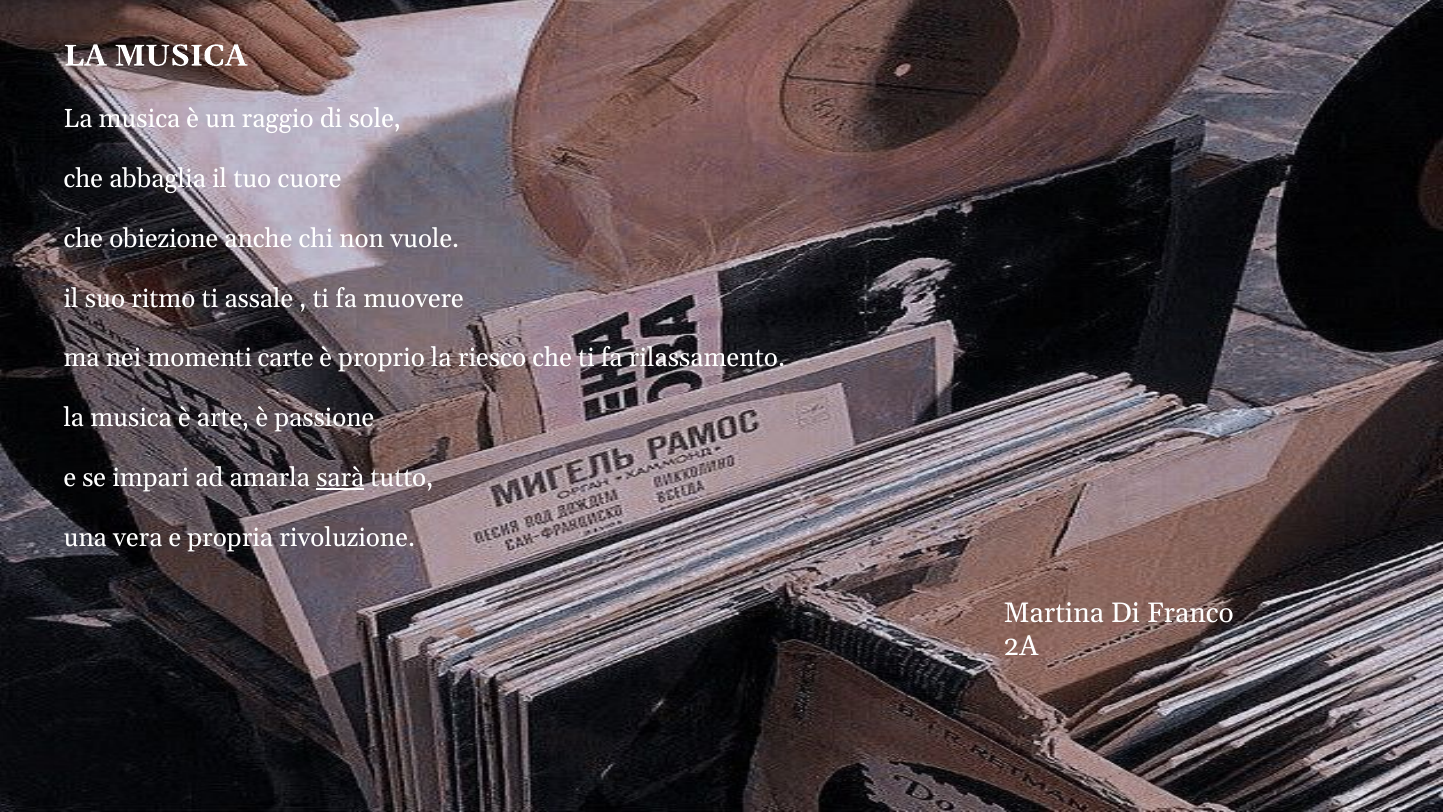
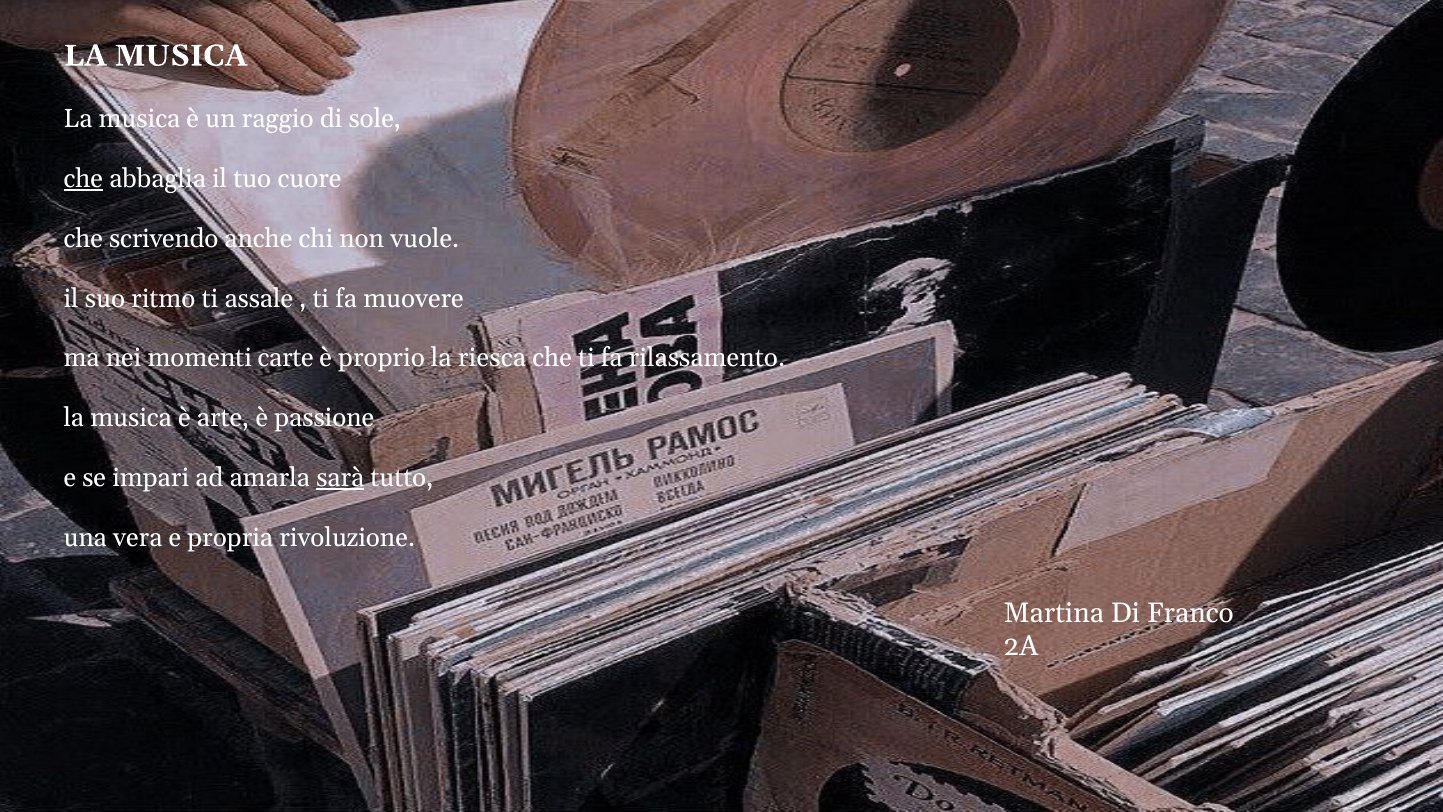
che underline: none -> present (83, 179)
obiezione: obiezione -> scrivendo (164, 239)
riesco: riesco -> riesca (492, 358)
